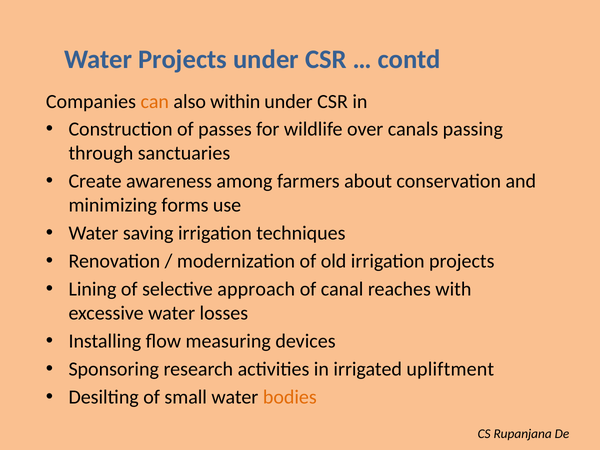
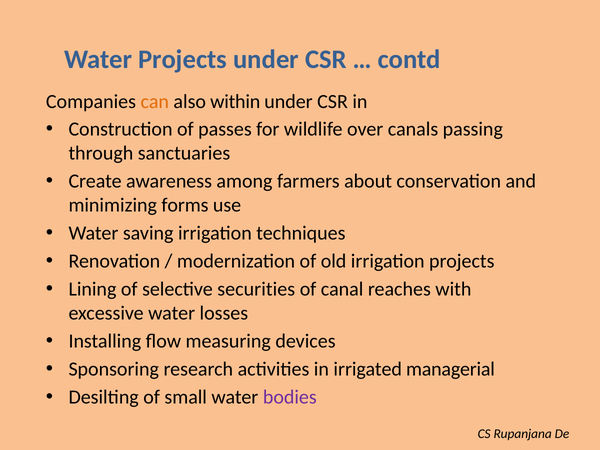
approach: approach -> securities (256, 289)
upliftment: upliftment -> managerial (450, 369)
bodies colour: orange -> purple (290, 397)
